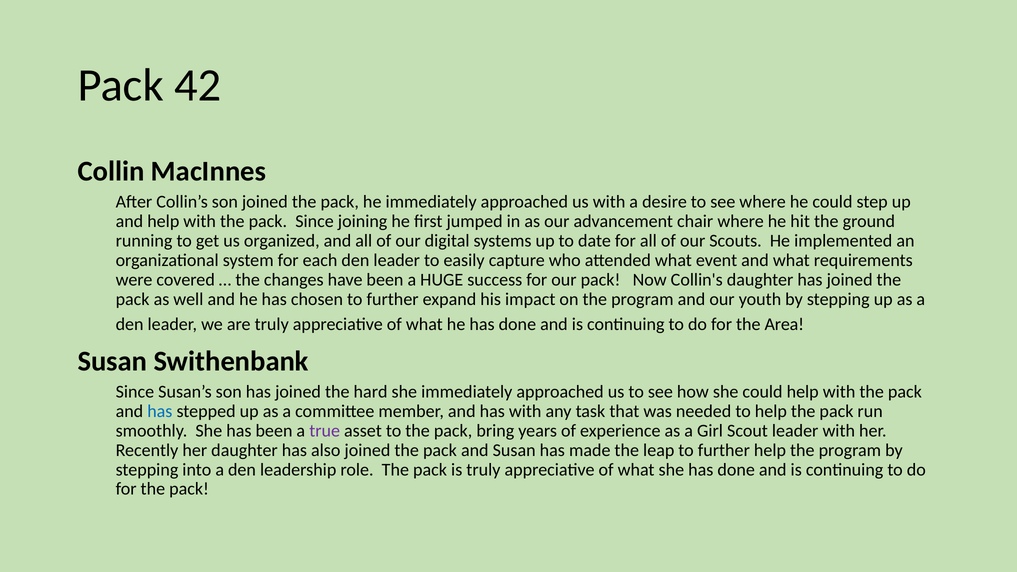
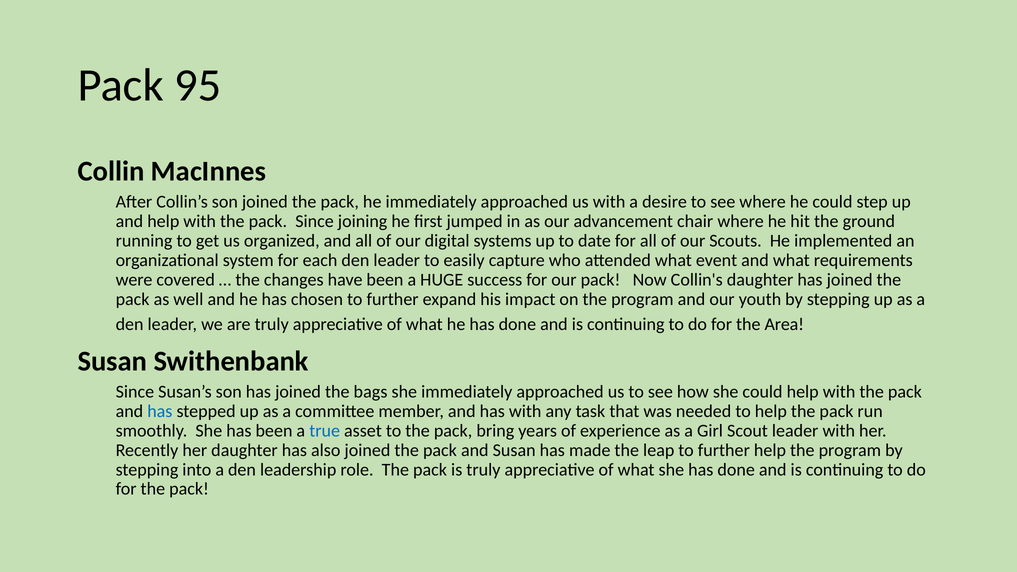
42: 42 -> 95 (198, 85)
hard: hard -> bags (371, 392)
true colour: purple -> blue (325, 431)
